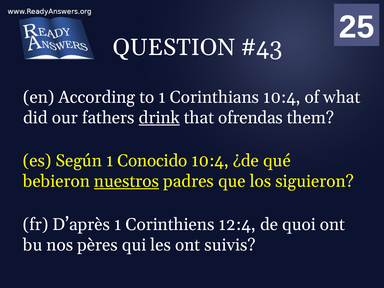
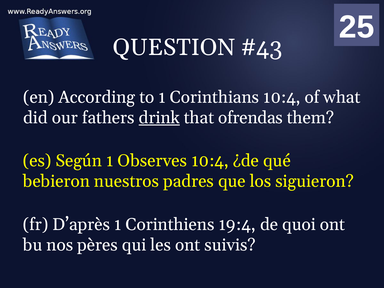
Conocido: Conocido -> Observes (152, 161)
nuestros underline: present -> none (126, 181)
12:4: 12:4 -> 19:4 (237, 225)
